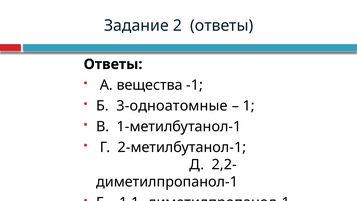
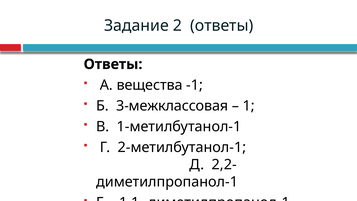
3-одноатомные: 3-одноатомные -> 3-межклассовая (172, 106)
